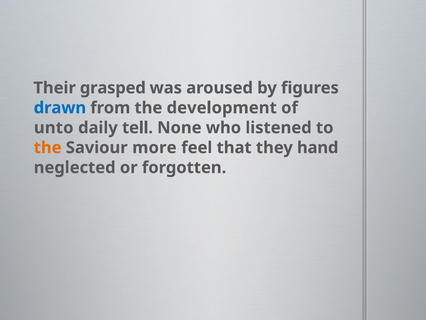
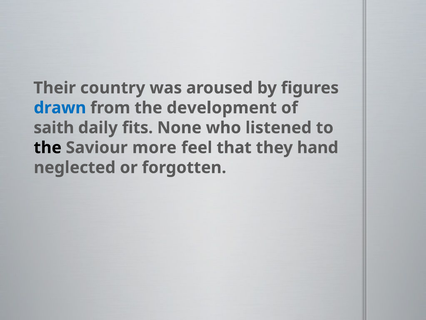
grasped: grasped -> country (113, 88)
unto: unto -> saith (54, 128)
tell: tell -> fits (138, 128)
the colour: orange -> black (48, 147)
